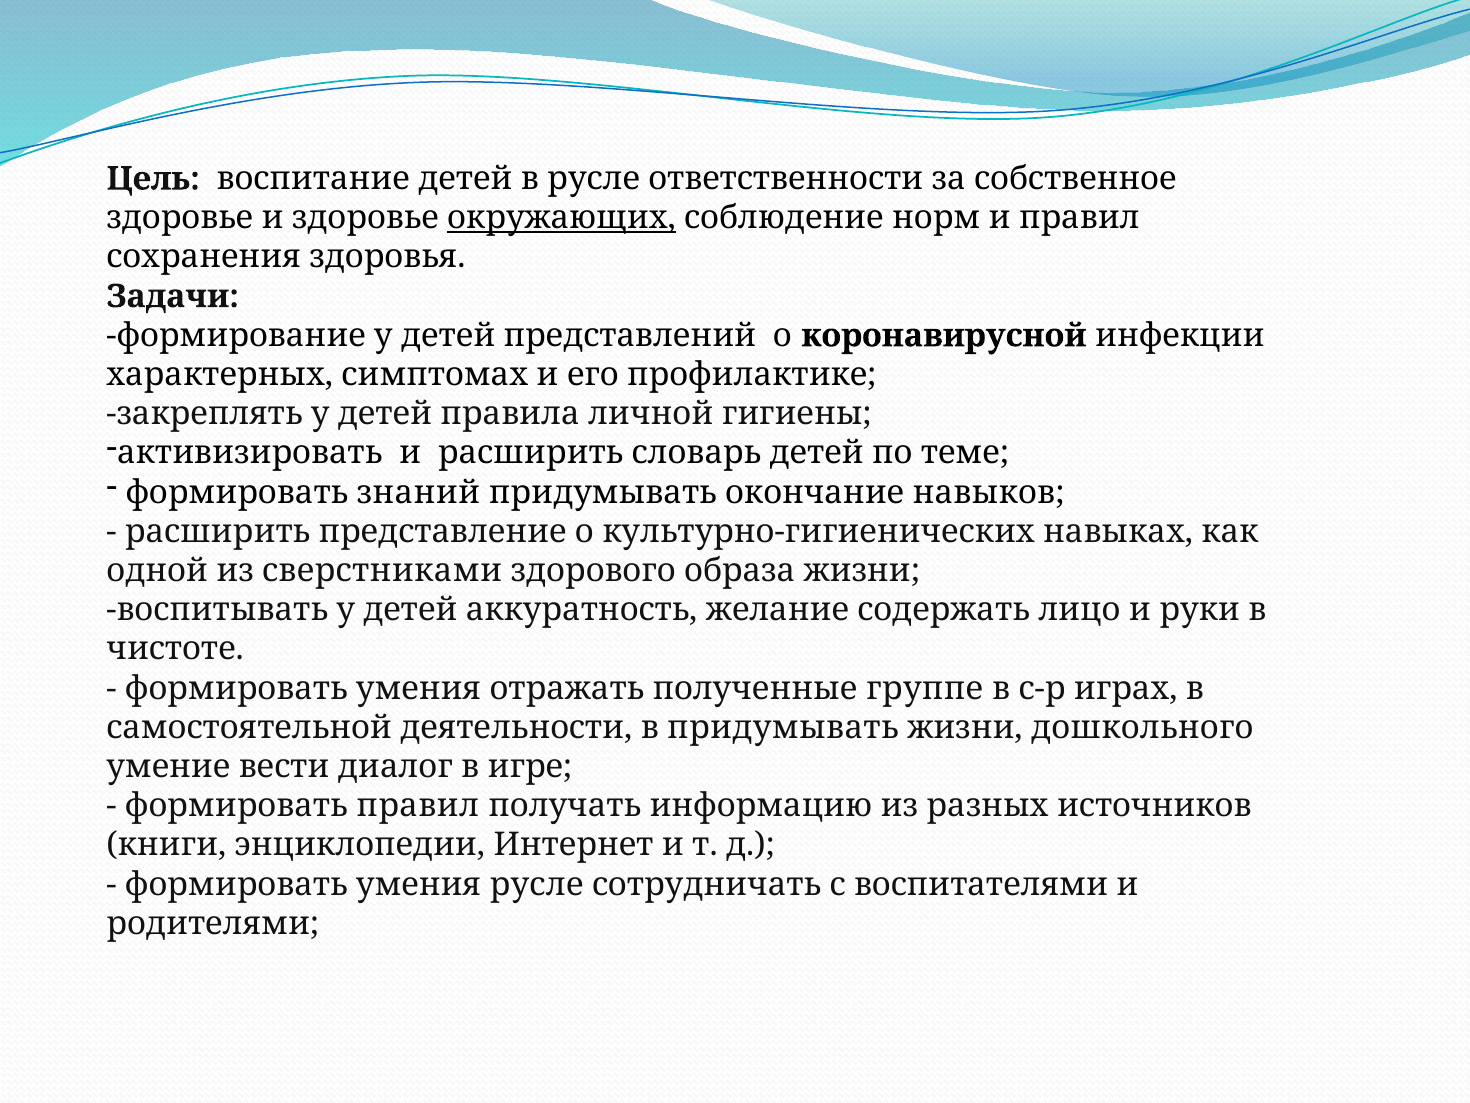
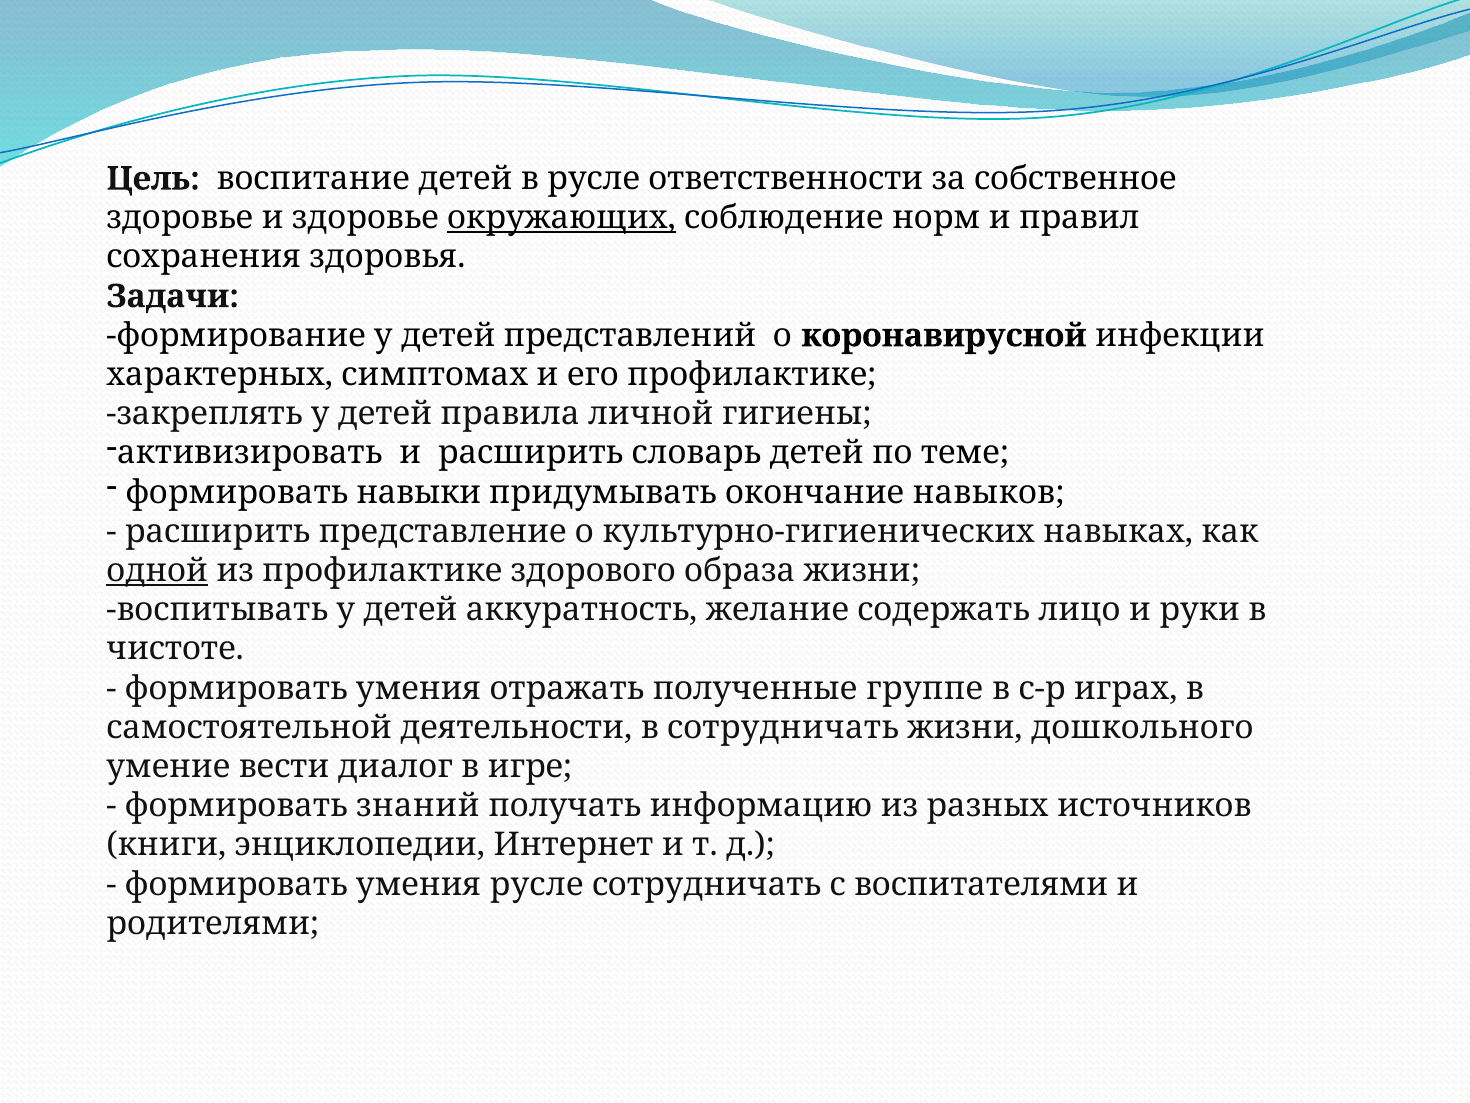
знаний: знаний -> навыки (419, 492)
одной underline: none -> present (157, 571)
из сверстниками: сверстниками -> профилактике (382, 571)
в придумывать: придумывать -> сотрудничать (783, 727)
формировать правил: правил -> знаний (418, 806)
